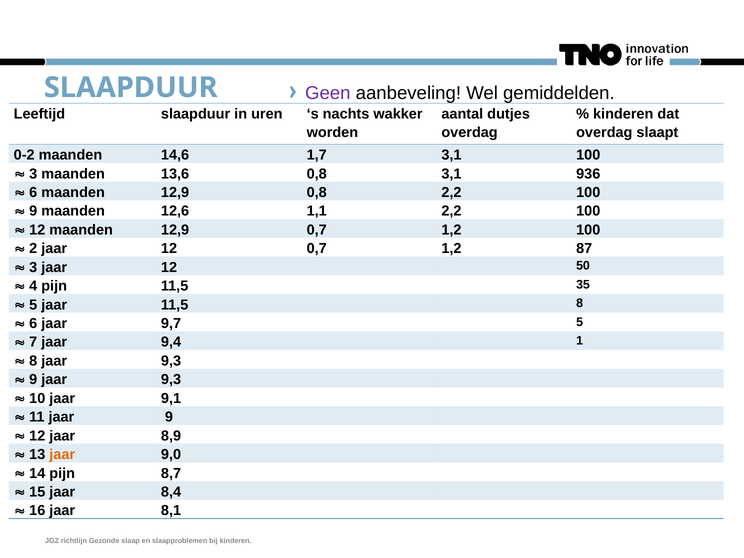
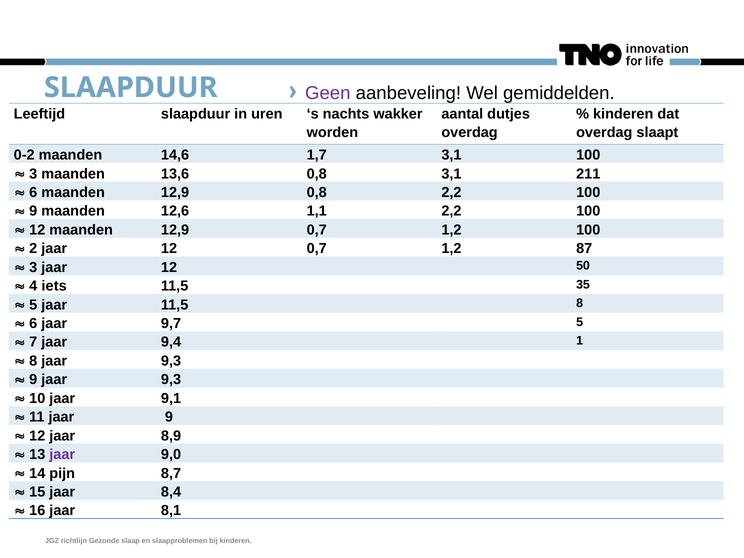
936: 936 -> 211 (588, 174)
4 pijn: pijn -> iets (54, 286)
jaar colour: orange -> purple (62, 455)
